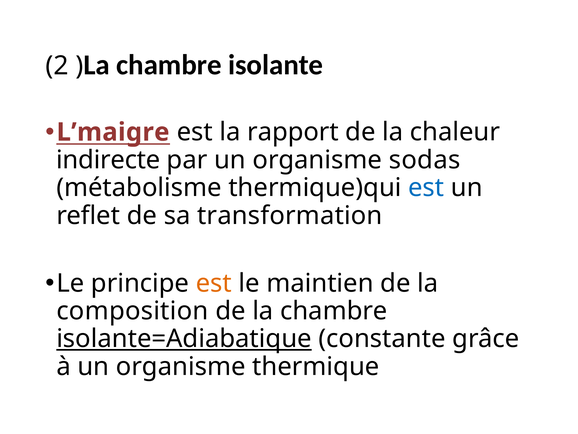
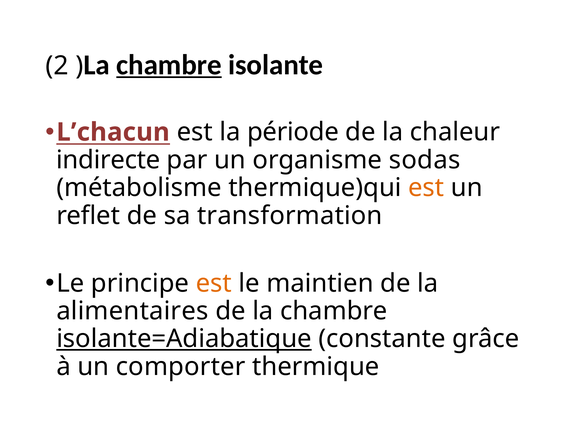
chambre underline: none -> present (169, 65)
L’maigre: L’maigre -> L’chacun (113, 132)
rapport: rapport -> période (293, 132)
est colour: blue -> orange (426, 188)
composition: composition -> alimentaires (132, 311)
à un organisme: organisme -> comporter (181, 366)
